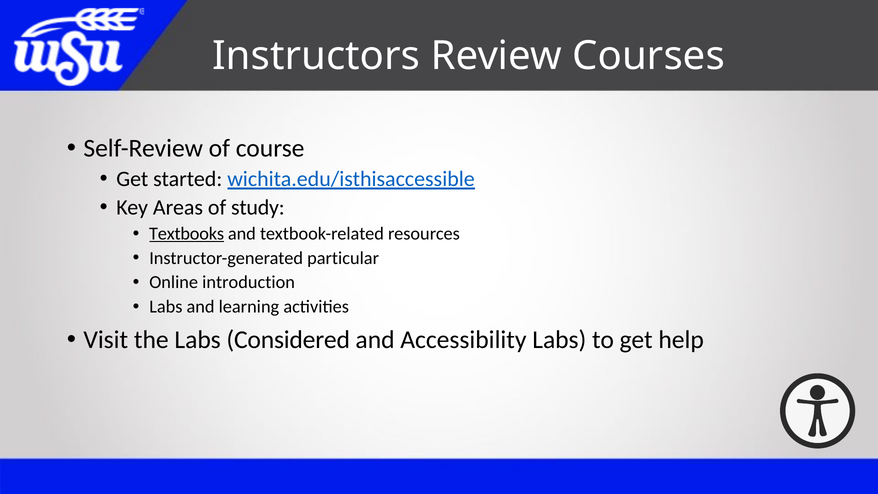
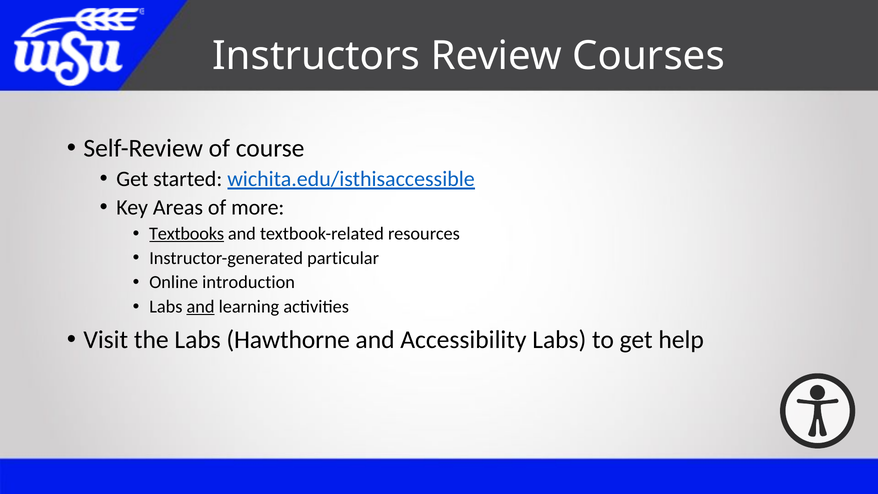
study: study -> more (258, 207)
and underline: none -> present (201, 307)
Considered: Considered -> Hawthorne (288, 339)
